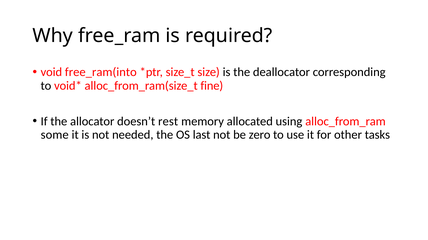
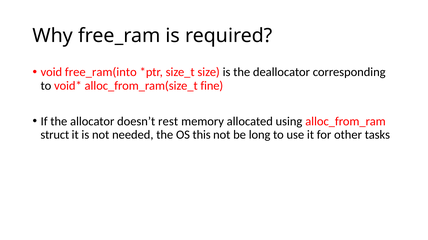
some: some -> struct (55, 135)
last: last -> this (202, 135)
zero: zero -> long (260, 135)
